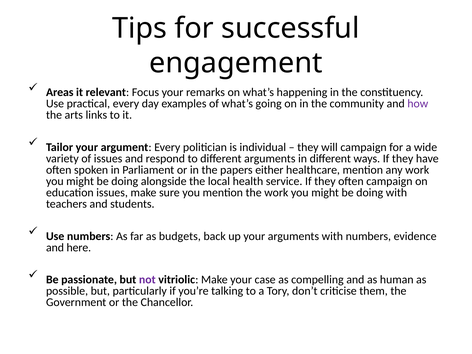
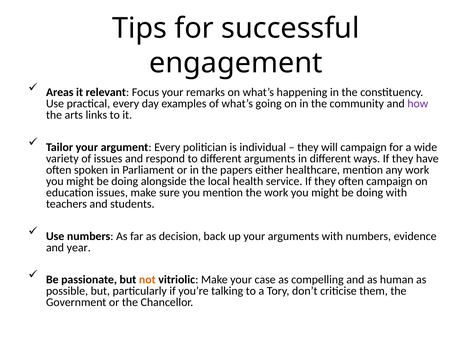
budgets: budgets -> decision (180, 236)
here: here -> year (79, 247)
not colour: purple -> orange (147, 280)
